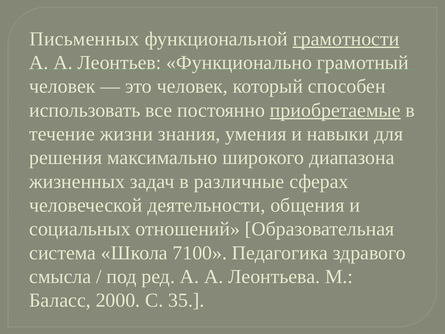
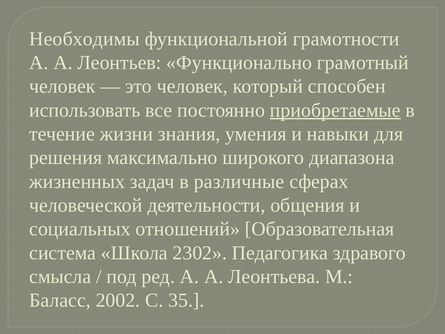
Письменных: Письменных -> Необходимы (85, 39)
грамотности underline: present -> none (346, 39)
7100: 7100 -> 2302 (200, 253)
2000: 2000 -> 2002 (118, 300)
